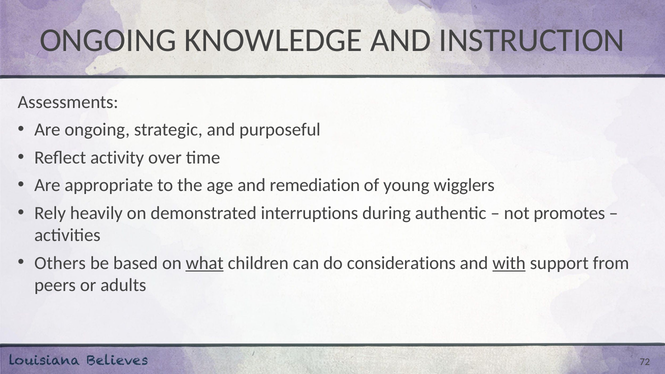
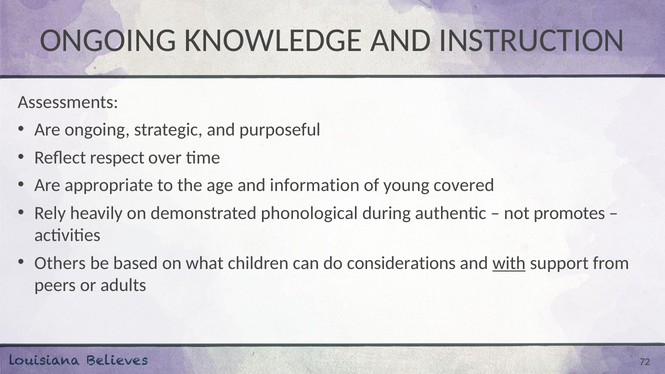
activity: activity -> respect (117, 158)
remediation: remediation -> information (315, 185)
wigglers: wigglers -> covered (464, 185)
interruptions: interruptions -> phonological (309, 213)
what underline: present -> none (205, 263)
